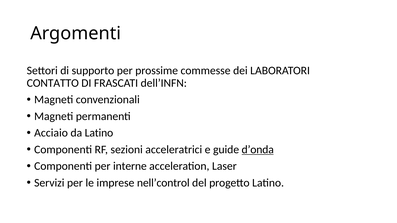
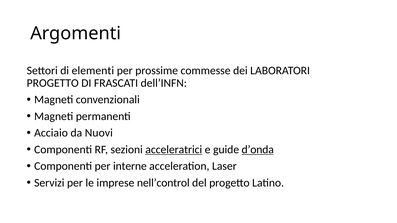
supporto: supporto -> elementi (93, 71)
CONTATTO: CONTATTO -> PROGETTO (53, 83)
da Latino: Latino -> Nuovi (99, 133)
acceleratrici underline: none -> present (174, 150)
